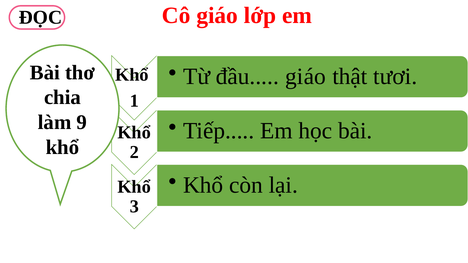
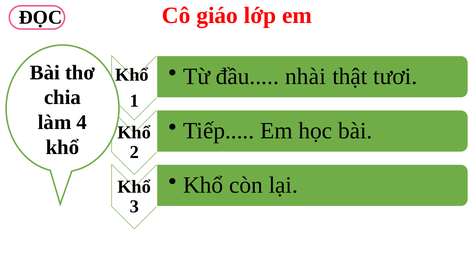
đầu giáo: giáo -> nhài (306, 77)
9: 9 -> 4 (82, 122)
